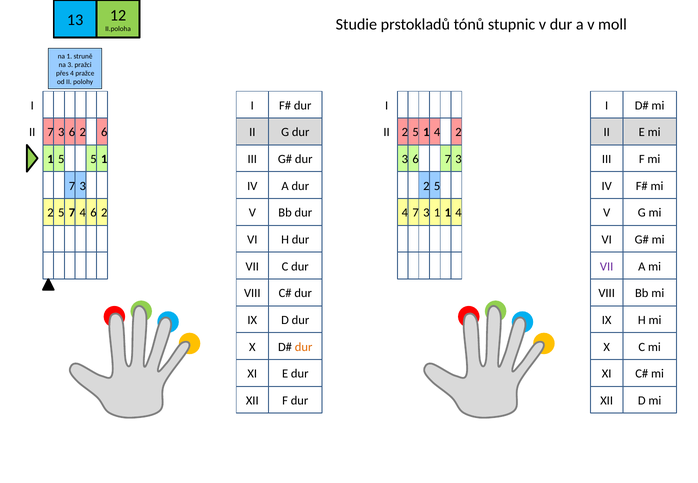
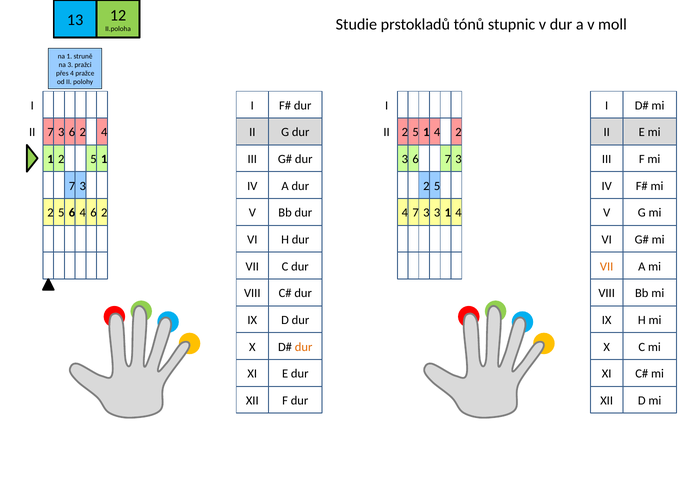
2 6: 6 -> 4 (104, 132)
1 5: 5 -> 2 (61, 159)
5 7: 7 -> 6 (72, 213)
3 1: 1 -> 3 (437, 213)
VII colour: purple -> orange (607, 267)
